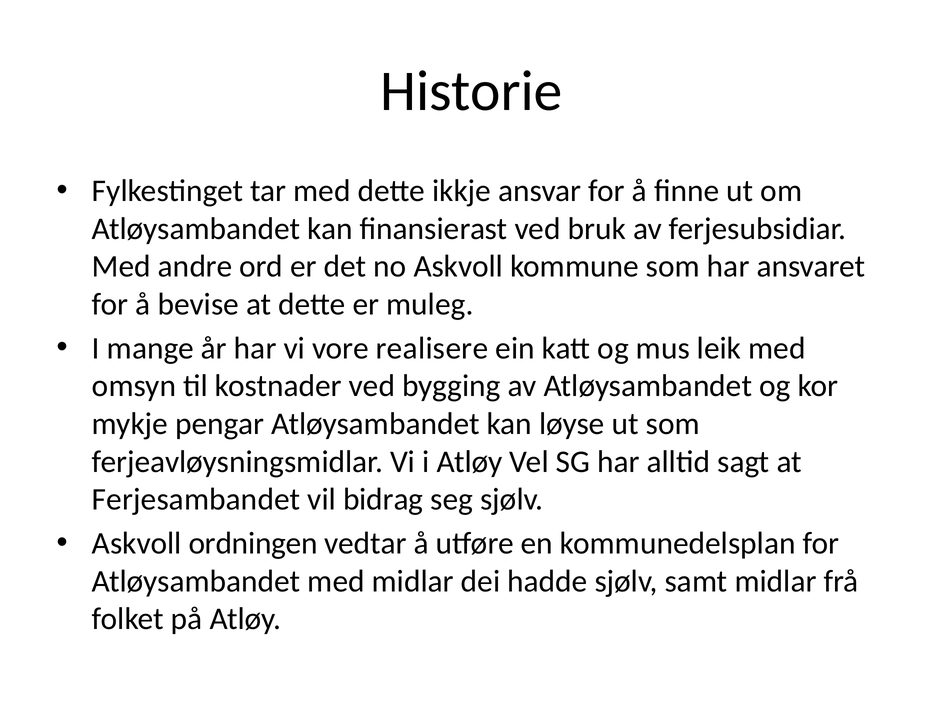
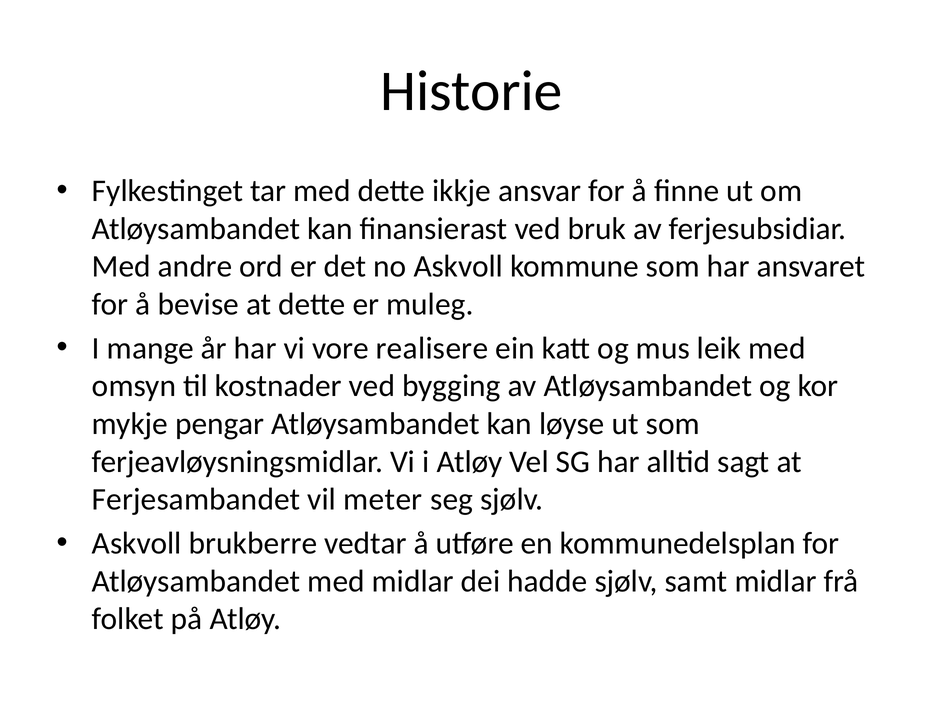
bidrag: bidrag -> meter (383, 499)
ordningen: ordningen -> brukberre (253, 543)
